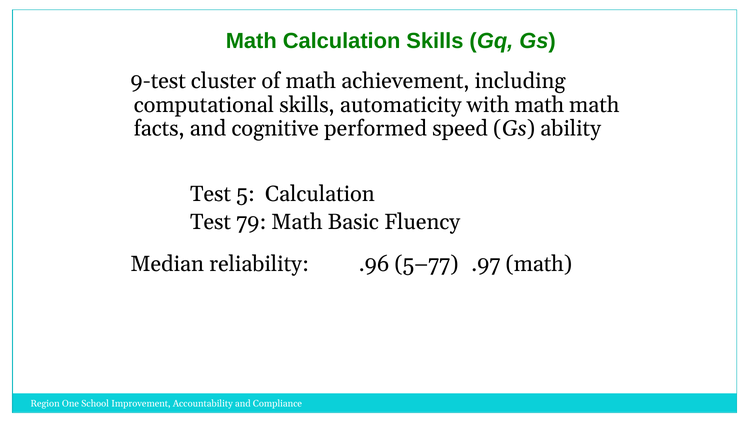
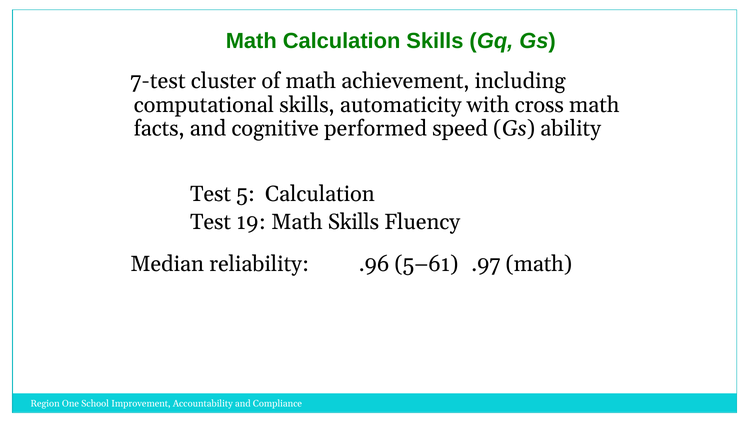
9-test: 9-test -> 7-test (158, 81)
with math: math -> cross (539, 105)
79: 79 -> 19 (251, 222)
Math Basic: Basic -> Skills (353, 222)
5–77: 5–77 -> 5–61 (426, 264)
